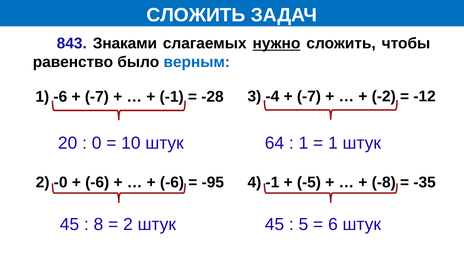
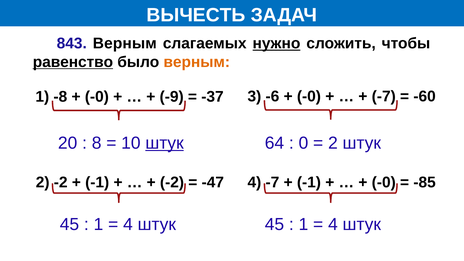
СЛОЖИТЬ: СЛОЖИТЬ -> ВЫЧЕСТЬ (196, 15)
843 Знаками: Знаками -> Верным (125, 43)
равенство underline: none -> present (73, 62)
верным colour: blue -> orange (197, 62)
-4: -4 -> -6 (272, 96)
-7: -7 -> -0 (309, 96)
-2: -2 -> -7 (384, 96)
-12: -12 -> -60 (425, 96)
1 -6: -6 -> -8 (60, 97)
-7: -7 -> -0 (97, 97)
-1: -1 -> -9 (172, 97)
-28: -28 -> -37 (212, 97)
0: 0 -> 8 (97, 143)
штук underline: none -> present (165, 143)
1: 1 -> 0 (303, 143)
1: 1 -> 2 (333, 143)
2 -0: -0 -> -2 (61, 182)
-6: -6 -> -1 (97, 182)
-6: -6 -> -2 (172, 182)
-95: -95 -> -47 (213, 182)
4 -1: -1 -> -7 (272, 182)
-5: -5 -> -1 (309, 182)
-8: -8 -> -0 (384, 182)
-35: -35 -> -85 (425, 182)
8: 8 -> 1 (98, 224)
2: 2 -> 4 (128, 224)
5: 5 -> 1 (303, 224)
6: 6 -> 4 (333, 224)
